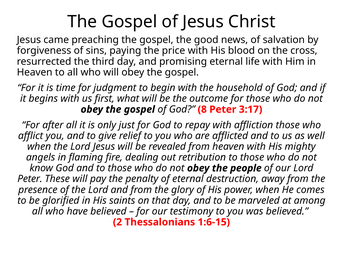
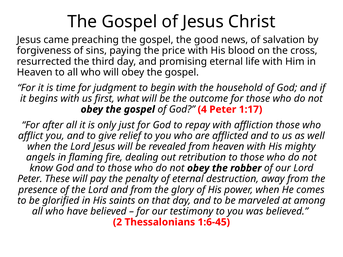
8: 8 -> 4 (202, 110)
3:17: 3:17 -> 1:17 (251, 110)
people: people -> robber (246, 168)
1:6-15: 1:6-15 -> 1:6-45 (214, 222)
